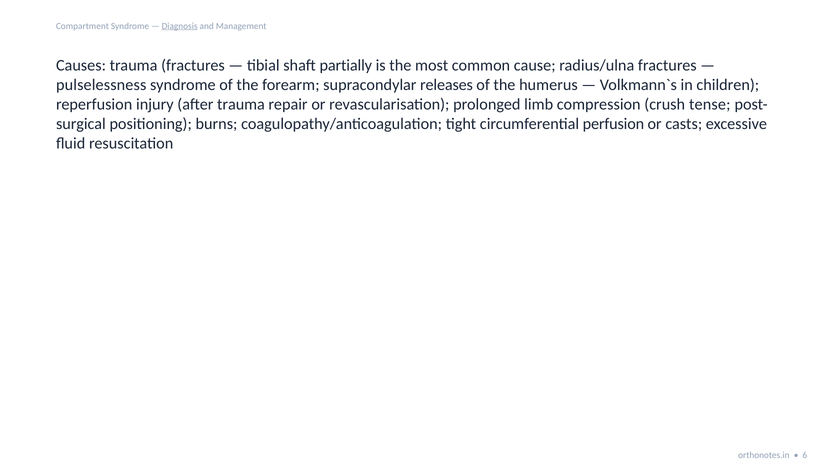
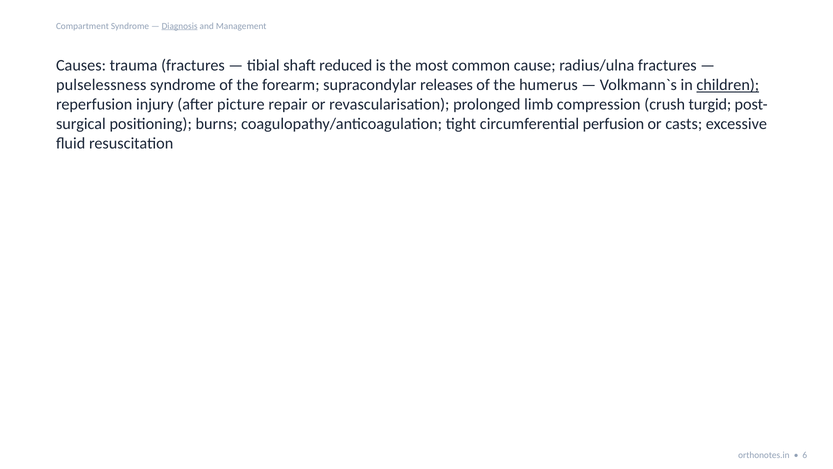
partially: partially -> reduced (346, 65)
children underline: none -> present (728, 85)
after trauma: trauma -> picture (241, 104)
tense: tense -> turgid (710, 104)
